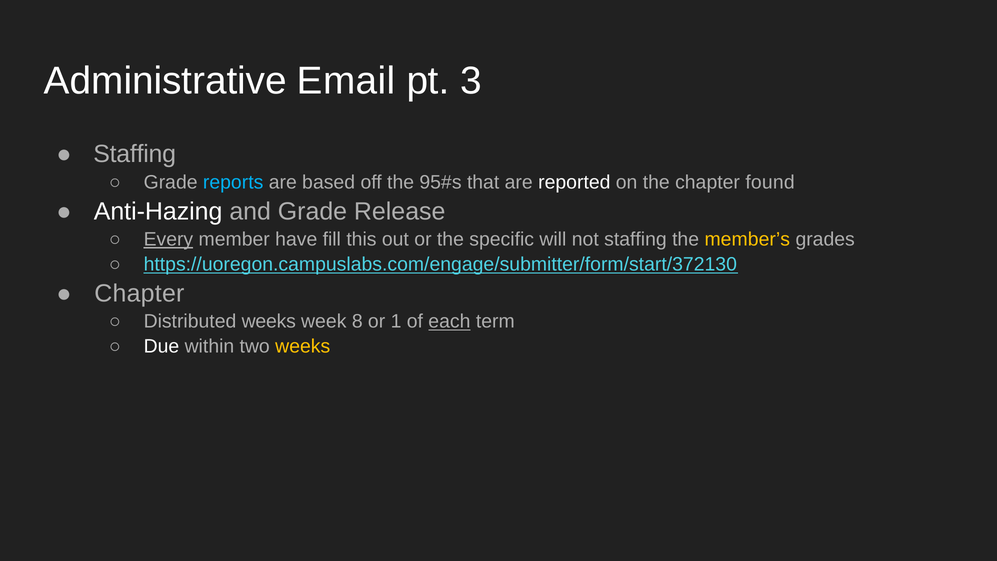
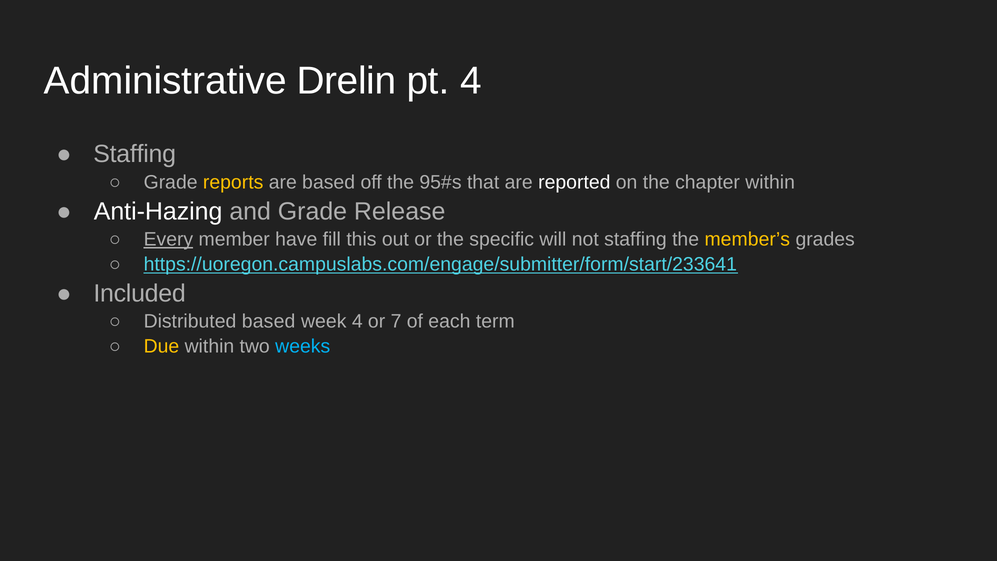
Email: Email -> Drelin (346, 81)
pt 3: 3 -> 4 (471, 81)
reports colour: light blue -> yellow (233, 182)
chapter found: found -> within (770, 182)
https://uoregon.campuslabs.com/engage/submitter/form/start/372130: https://uoregon.campuslabs.com/engage/submitter/form/start/372130 -> https://uoregon.campuslabs.com/engage/submitter/form/start/233641 (440, 264)
Chapter: Chapter -> Included (140, 293)
Distributed weeks: weeks -> based (269, 321)
week 8: 8 -> 4 (357, 321)
1: 1 -> 7 (396, 321)
each underline: present -> none (449, 321)
Due colour: white -> yellow (161, 346)
weeks colour: yellow -> light blue (303, 346)
